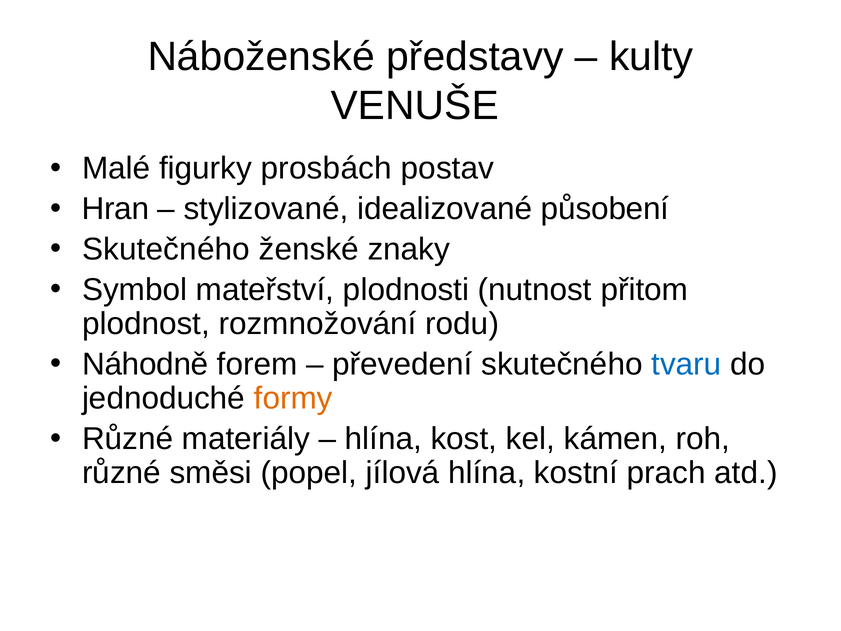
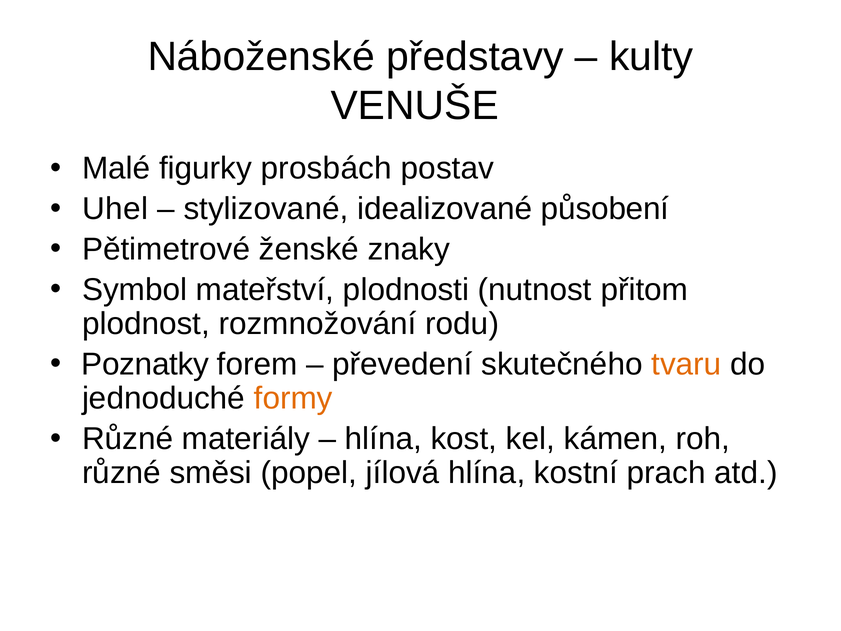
Hran: Hran -> Uhel (115, 209)
Skutečného: Skutečného -> Pětimetrové (166, 249)
Náhodně: Náhodně -> Poznatky (145, 364)
tvaru colour: blue -> orange (686, 364)
